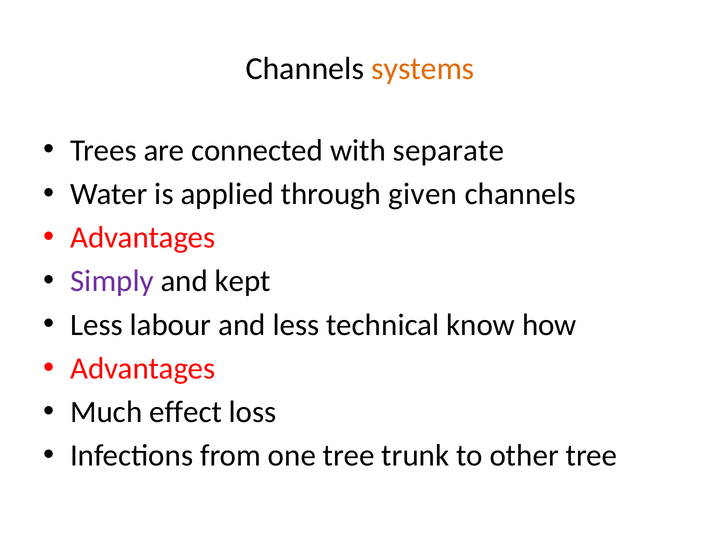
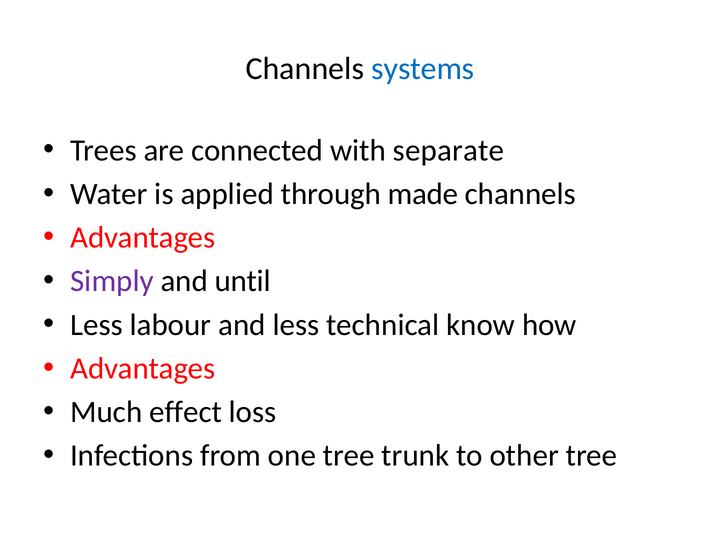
systems colour: orange -> blue (423, 69)
given: given -> made (423, 194)
kept: kept -> until (243, 281)
